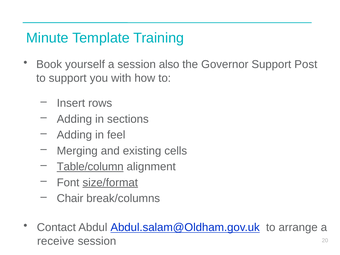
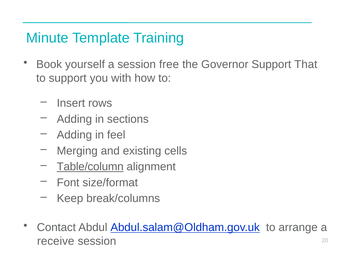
also: also -> free (169, 64)
Post: Post -> That (306, 64)
size/format underline: present -> none (110, 183)
Chair: Chair -> Keep (70, 198)
